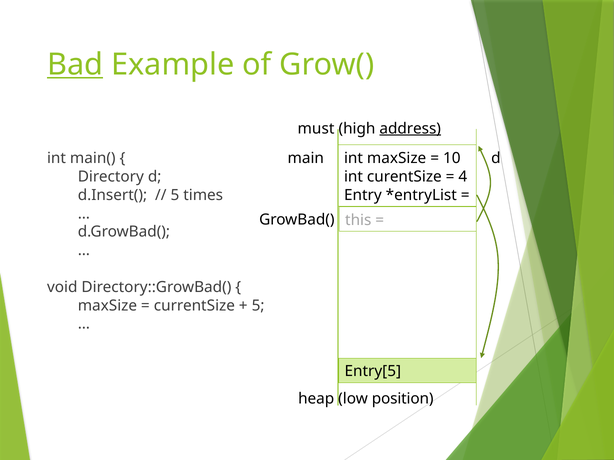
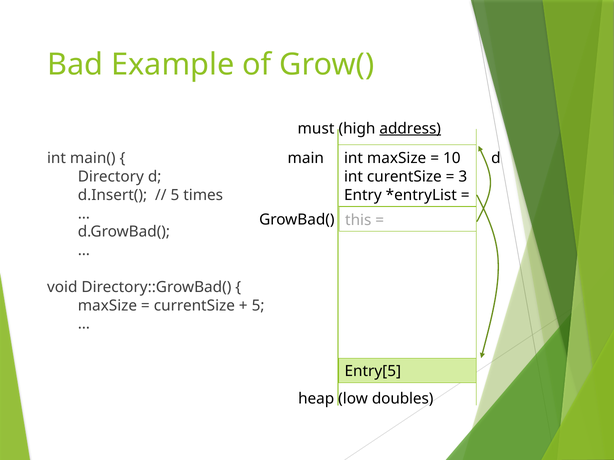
Bad underline: present -> none (75, 65)
4: 4 -> 3 (463, 177)
position: position -> doubles (403, 399)
